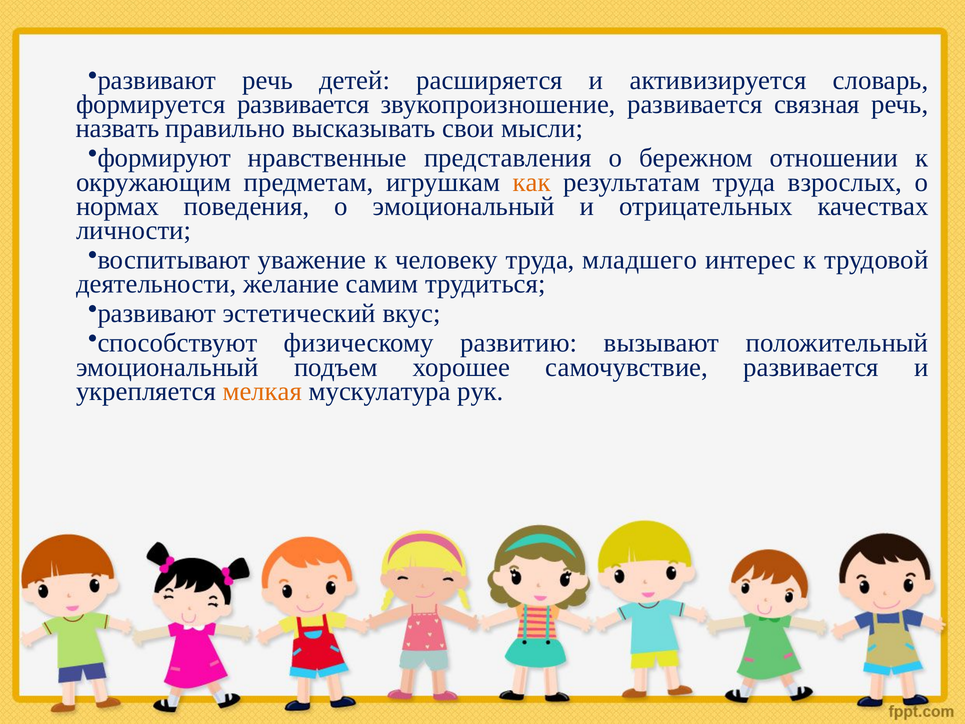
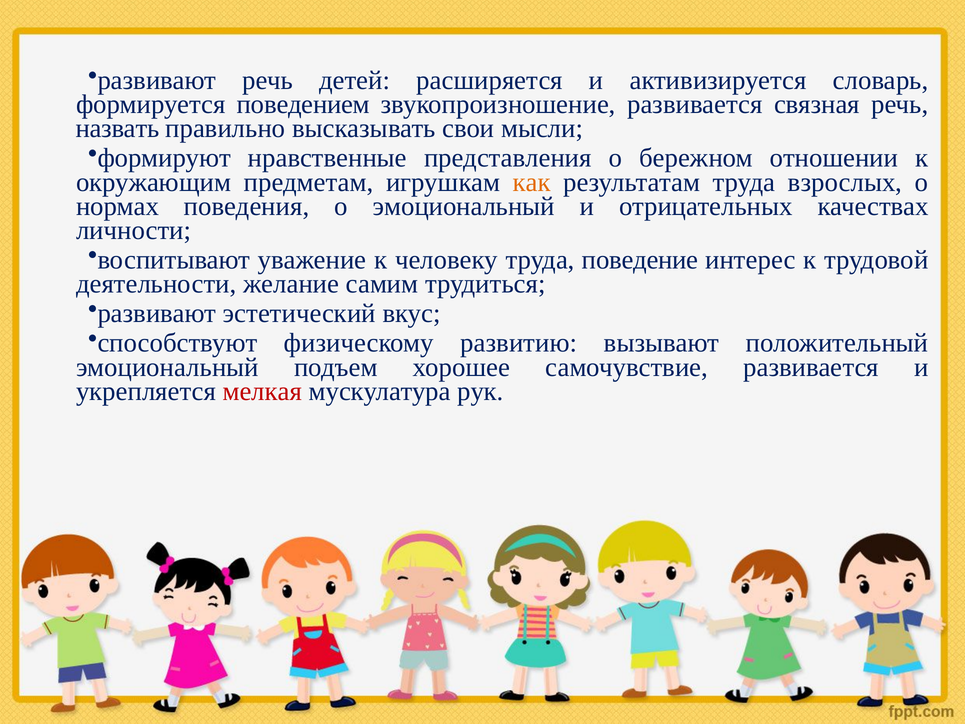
формируется развивается: развивается -> поведением (303, 104)
младшего: младшего -> поведение (640, 260)
мелкая colour: orange -> red (262, 391)
